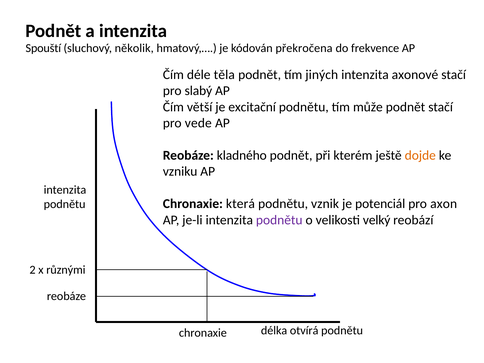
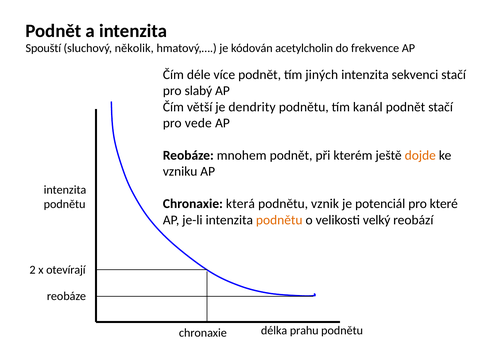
překročena: překročena -> acetylcholin (304, 48)
těla: těla -> více (224, 75)
axonové: axonové -> sekvenci (415, 75)
excitační: excitační -> dendrity (252, 107)
může: může -> kanál (368, 107)
kladného: kladného -> mnohem (242, 155)
axon: axon -> které (444, 204)
podnětu colour: purple -> orange (279, 220)
různými: různými -> otevírají (66, 270)
otvírá: otvírá -> prahu (304, 330)
